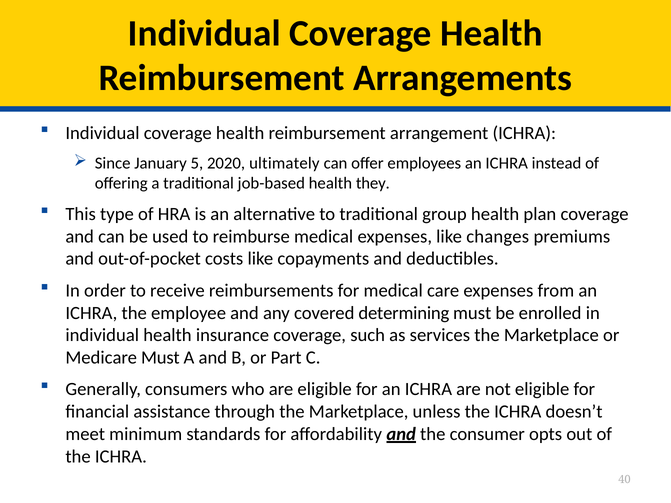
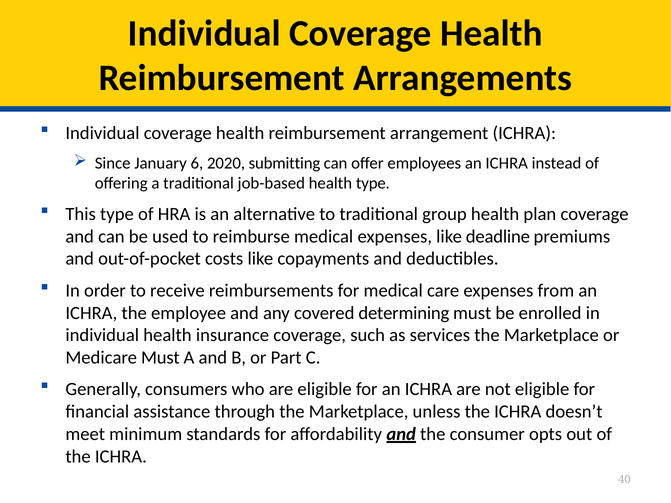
5: 5 -> 6 (197, 163)
ultimately: ultimately -> submitting (285, 163)
health they: they -> type (373, 183)
changes: changes -> deadline (498, 237)
